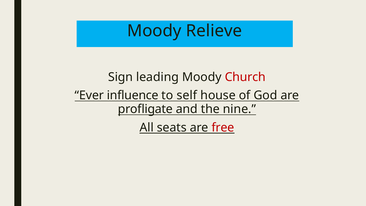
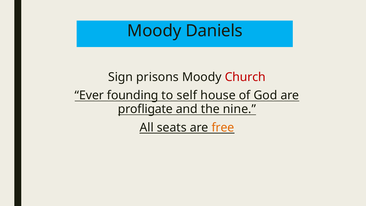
Relieve: Relieve -> Daniels (214, 31)
leading: leading -> prisons (157, 77)
influence: influence -> founding (133, 95)
free colour: red -> orange (223, 127)
